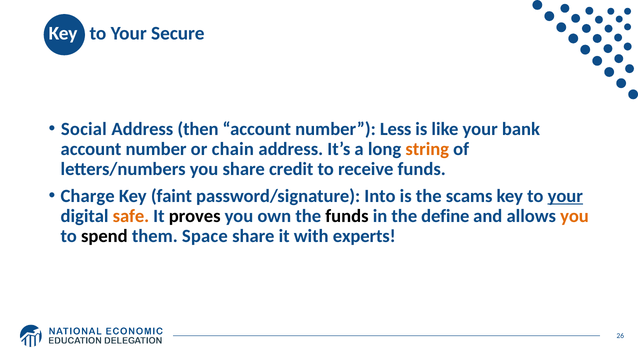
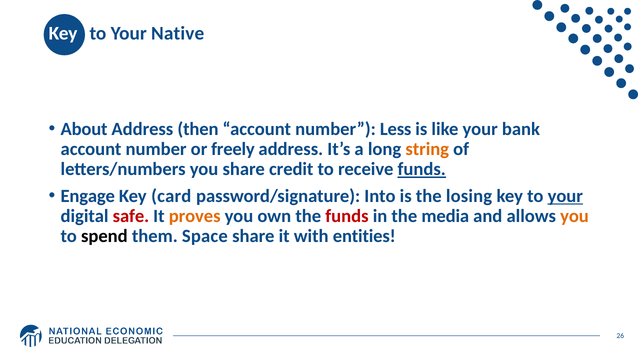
Secure: Secure -> Native (178, 33)
Social: Social -> About (84, 129)
chain: chain -> freely (233, 149)
funds underline: none -> present (422, 169)
Charge: Charge -> Engage (88, 196)
faint: faint -> card (171, 196)
scams: scams -> losing (469, 196)
safe colour: orange -> red (131, 216)
proves colour: black -> orange (195, 216)
funds colour: black -> red (347, 216)
define: define -> media (445, 216)
experts: experts -> entities (364, 236)
